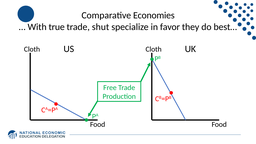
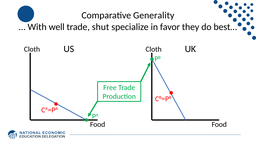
Economies: Economies -> Generality (154, 15)
true: true -> well (57, 27)
